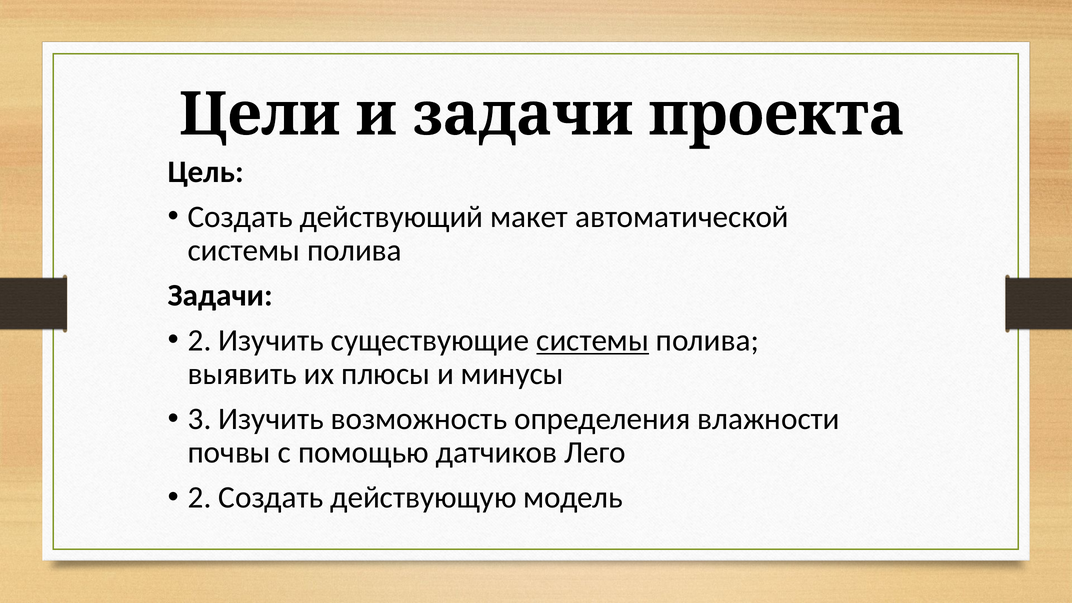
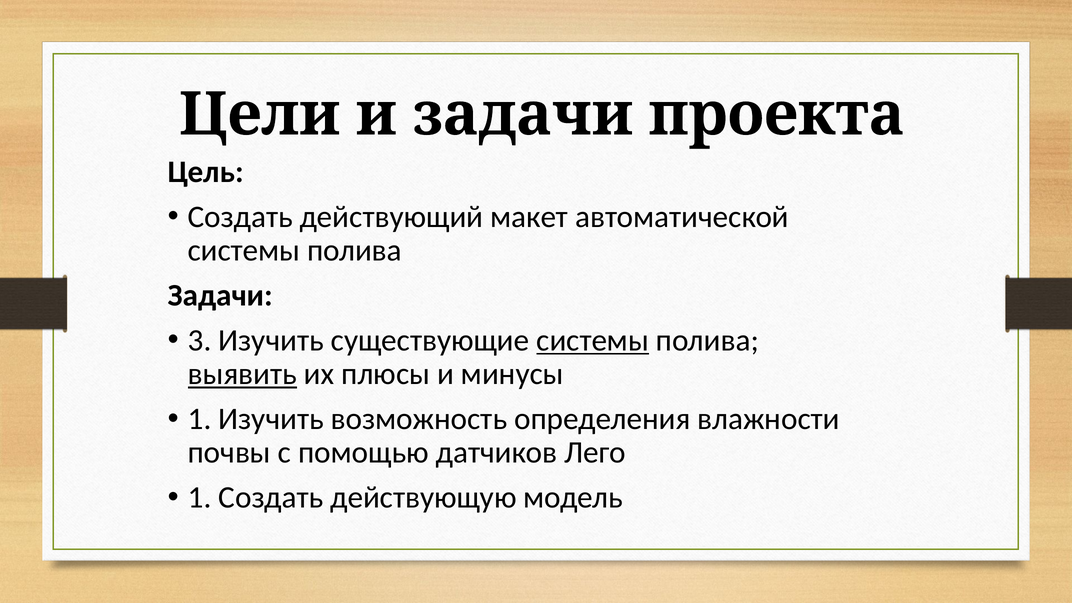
2: 2 -> 3 (200, 340)
выявить underline: none -> present (242, 374)
3: 3 -> 1 (200, 419)
2: 2 -> 1 (200, 498)
